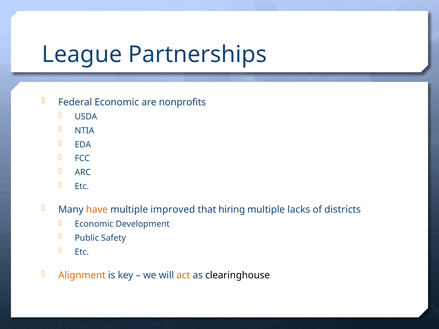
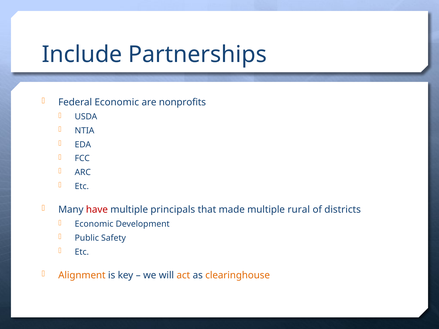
League: League -> Include (82, 55)
have colour: orange -> red (97, 210)
improved: improved -> principals (173, 210)
hiring: hiring -> made (232, 210)
lacks: lacks -> rural (299, 210)
clearinghouse colour: black -> orange (238, 275)
